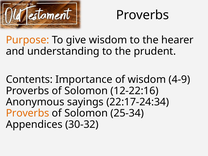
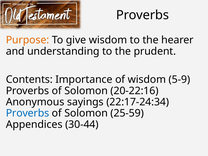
4-9: 4-9 -> 5-9 (179, 80)
12-22:16: 12-22:16 -> 20-22:16 (134, 91)
Proverbs colour: orange -> blue (28, 113)
25-34: 25-34 -> 25-59 (127, 113)
30-32: 30-32 -> 30-44 (82, 124)
